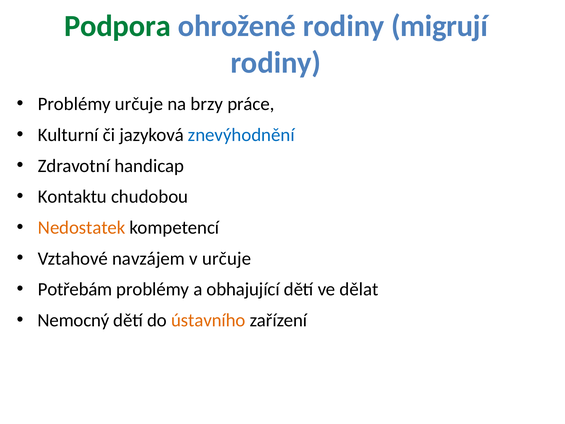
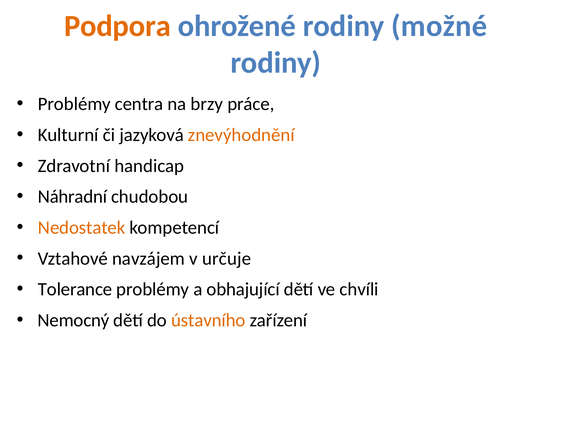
Podpora colour: green -> orange (117, 26)
migrují: migrují -> možné (439, 26)
Problémy určuje: určuje -> centra (139, 104)
znevýhodnění colour: blue -> orange (241, 135)
Kontaktu: Kontaktu -> Náhradní (72, 197)
Potřebám: Potřebám -> Tolerance (75, 289)
dělat: dělat -> chvíli (359, 289)
